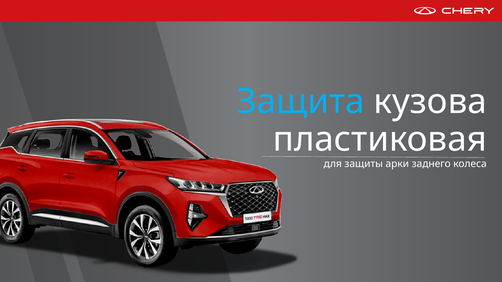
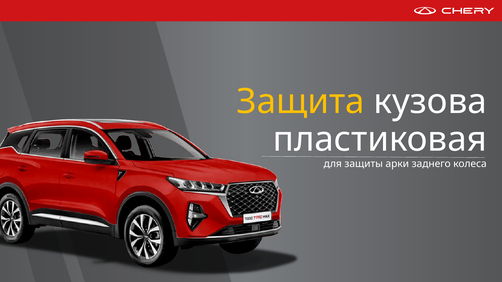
Защита colour: light blue -> yellow (301, 102)
